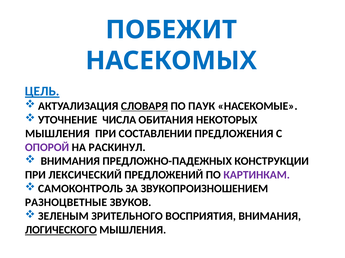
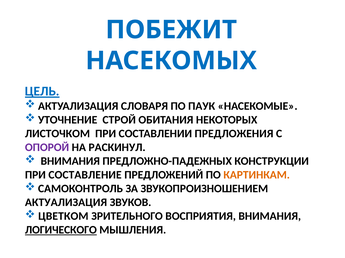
СЛОВАРЯ underline: present -> none (144, 106)
ЧИСЛА: ЧИСЛА -> СТРОЙ (119, 120)
МЫШЛЕНИЯ: МЫШЛЕНИЯ -> ЛИСТОЧКОМ (57, 134)
ЛЕКСИЧЕСКИЙ: ЛЕКСИЧЕСКИЙ -> СОСТАВЛЕНИЕ (85, 175)
КАРТИНКАМ colour: purple -> orange (257, 175)
РАЗНОЦВЕТНЫЕ: РАЗНОЦВЕТНЫЕ -> АКТУАЛИЗАЦИЯ (66, 203)
ЗЕЛЕНЫМ: ЗЕЛЕНЫМ -> ЦВЕТКОМ (63, 217)
